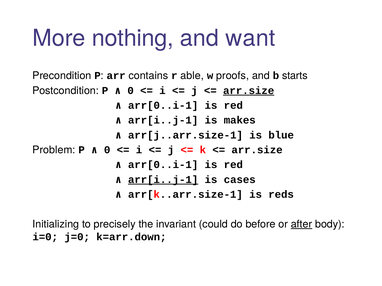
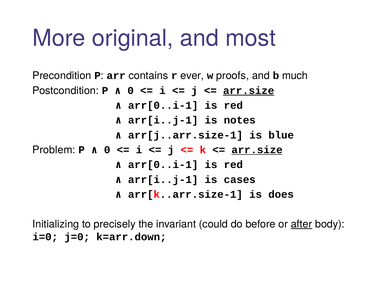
nothing: nothing -> original (133, 38)
want: want -> most (251, 38)
able: able -> ever (192, 76)
starts: starts -> much (295, 76)
makes: makes -> notes (240, 120)
arr.size underline: none -> present (257, 150)
arr[i..j-1 underline: present -> none (163, 180)
reds: reds -> does (281, 195)
